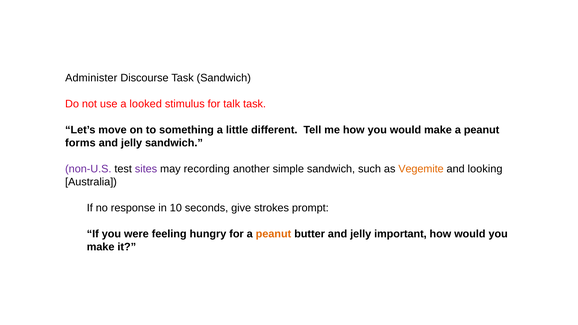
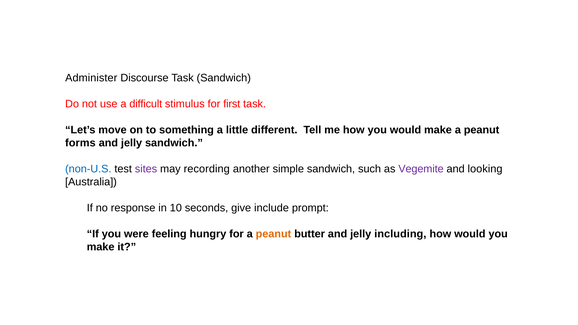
looked: looked -> difficult (146, 104)
talk: talk -> first (232, 104)
non-U.S colour: purple -> blue (88, 169)
Vegemite colour: orange -> purple (421, 169)
strokes: strokes -> include (272, 208)
important: important -> including (400, 234)
